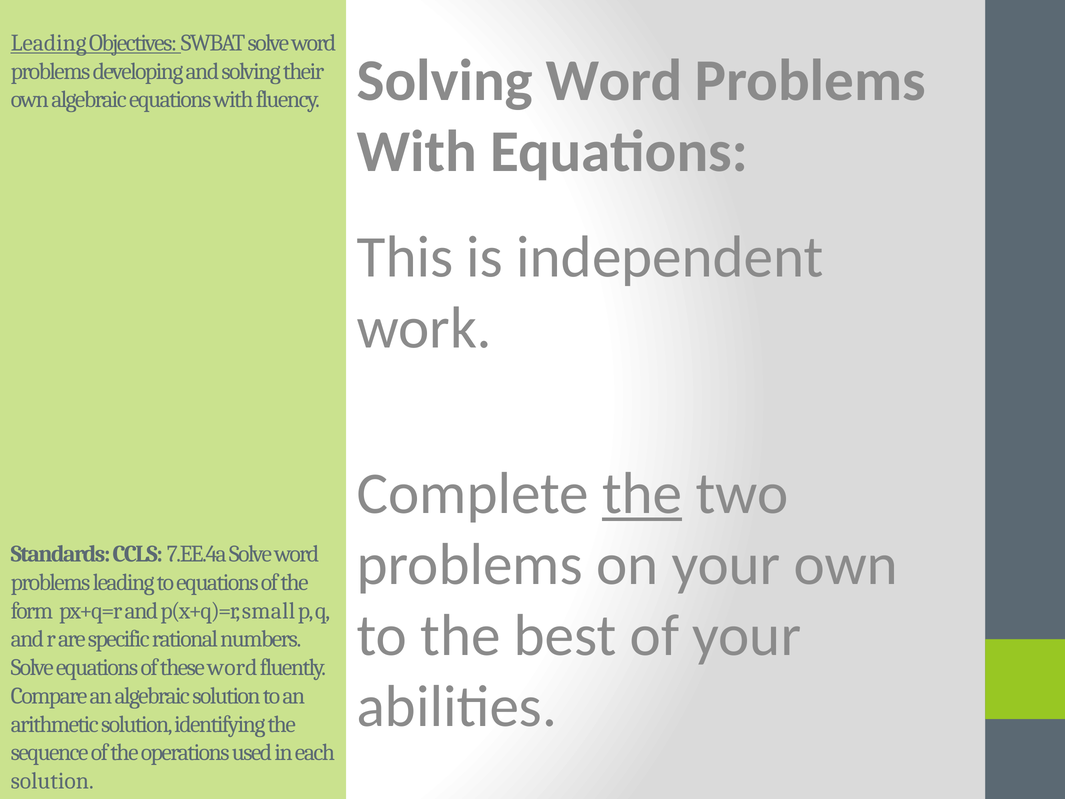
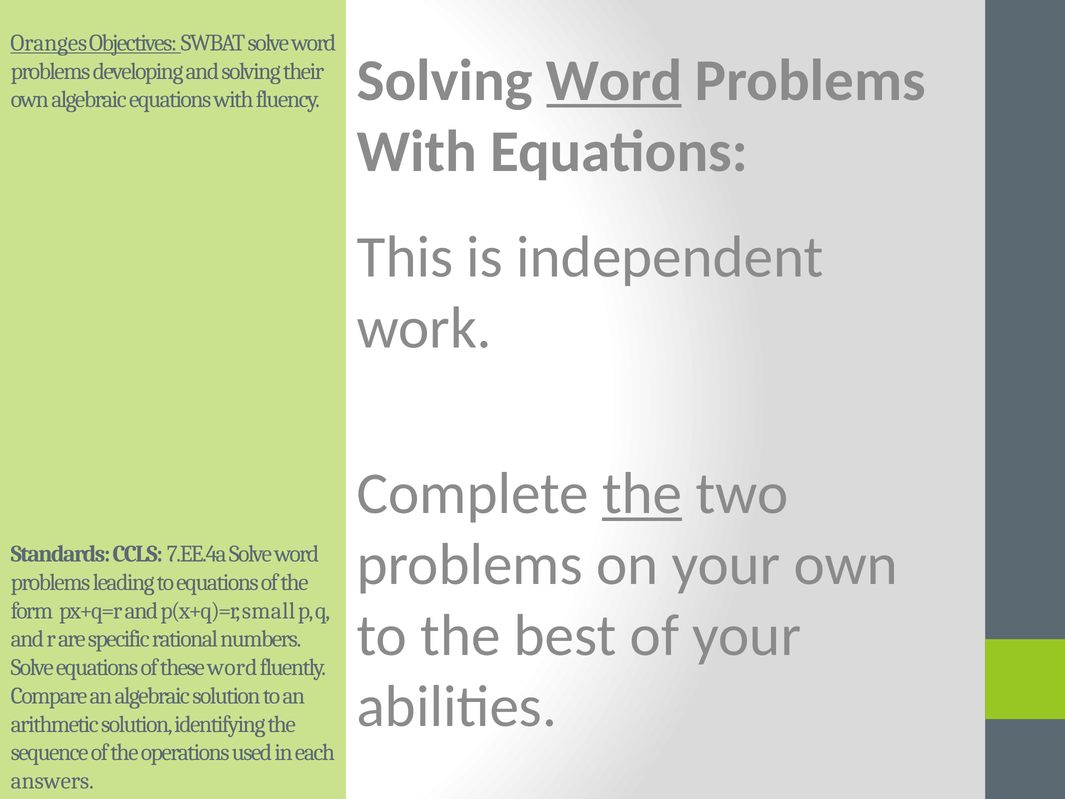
Leading: Leading -> Oranges (49, 43)
Word underline: none -> present (614, 80)
solution: solution -> answers (52, 781)
